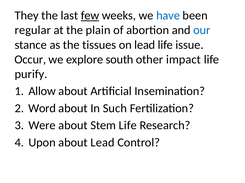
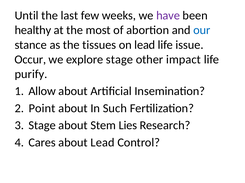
They: They -> Until (27, 16)
few underline: present -> none (90, 16)
have colour: blue -> purple (168, 16)
regular: regular -> healthy (33, 30)
plain: plain -> most (98, 30)
explore south: south -> stage (119, 60)
Word: Word -> Point (42, 109)
Were: Were -> Stage (42, 126)
Stem Life: Life -> Lies (128, 126)
Upon: Upon -> Cares (42, 143)
